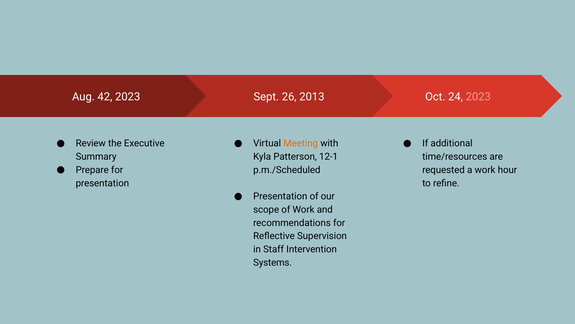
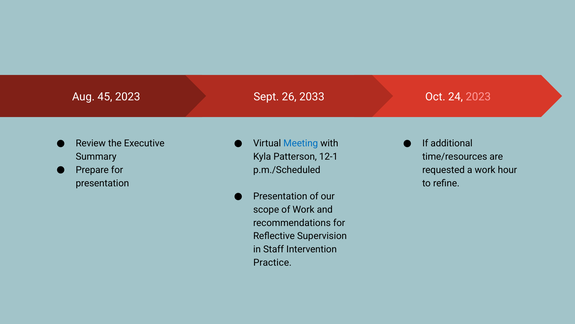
42: 42 -> 45 (105, 97)
2013: 2013 -> 2033 (312, 97)
Meeting colour: orange -> blue (301, 143)
Systems: Systems -> Practice (272, 262)
